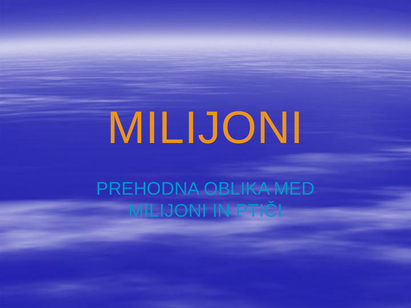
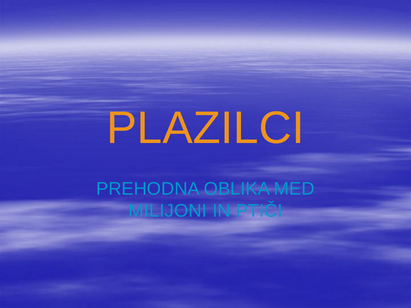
MILIJONI: MILIJONI -> PLAZILCI (205, 128)
